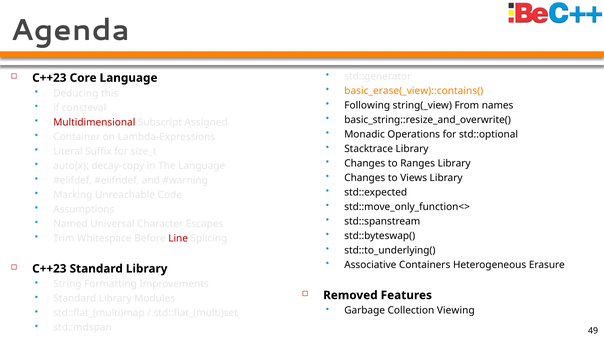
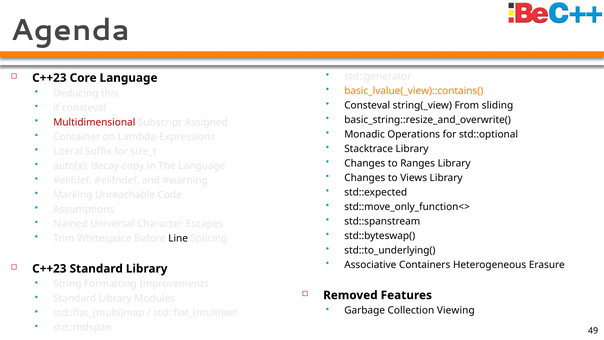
basic_erase(_view)::contains(: basic_erase(_view)::contains( -> basic_lvalue(_view)::contains( (414, 91)
Following: Following -> Consteval (367, 105)
names: names -> sliding (498, 105)
Line colour: red -> black (178, 238)
